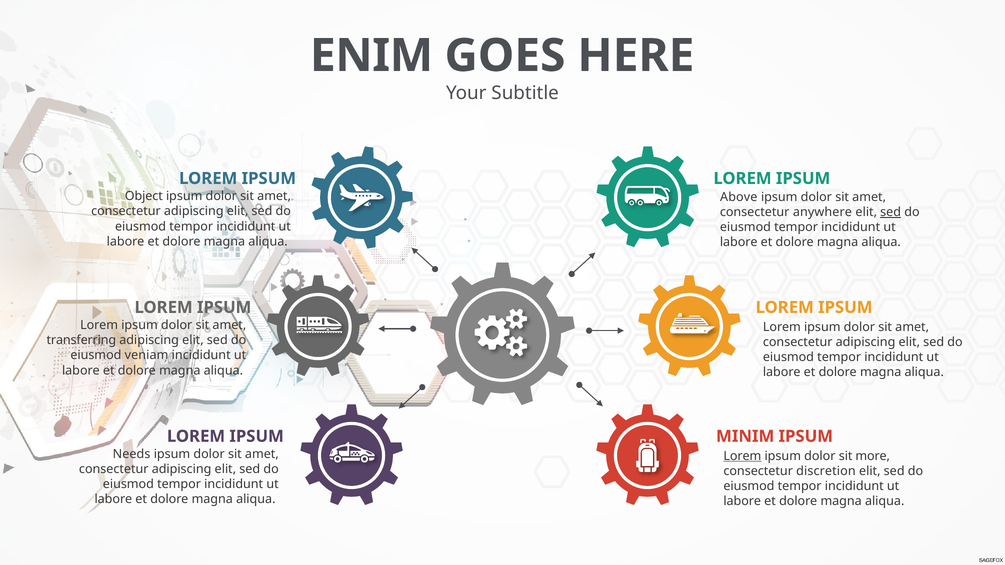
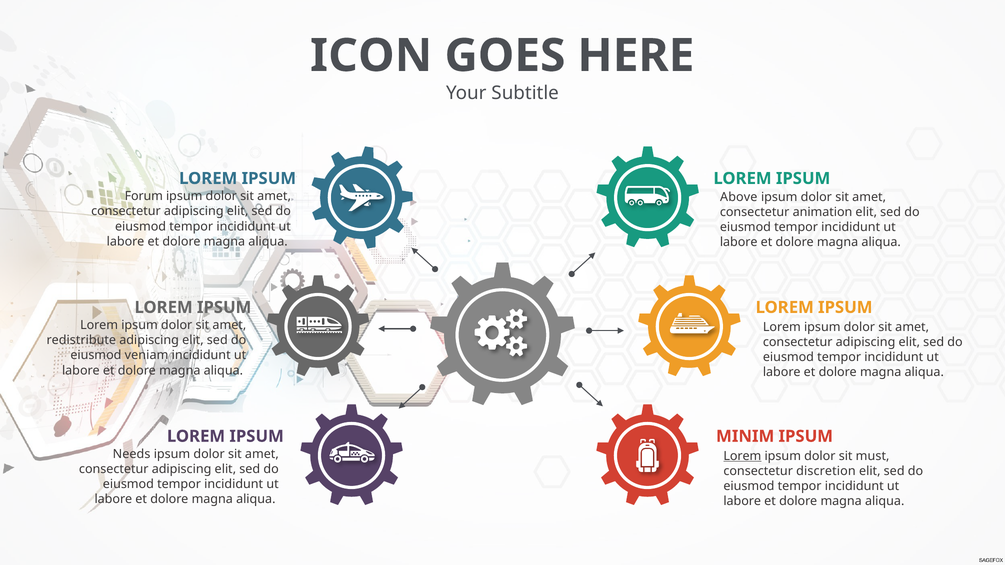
ENIM: ENIM -> ICON (371, 56)
Object: Object -> Forum (144, 196)
anywhere: anywhere -> animation (822, 212)
sed underline: present -> none (891, 212)
transferring: transferring -> redistribute (81, 340)
more: more -> must (873, 456)
